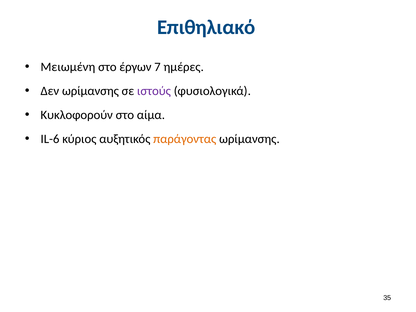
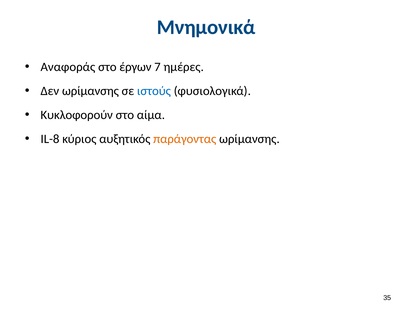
Επιθηλιακό: Επιθηλιακό -> Μνημονικά (206, 27)
Μειωμένη: Μειωμένη -> Αναφοράς (68, 67)
ιστούς colour: purple -> blue (154, 91)
IL-6: IL-6 -> IL-8 (50, 139)
